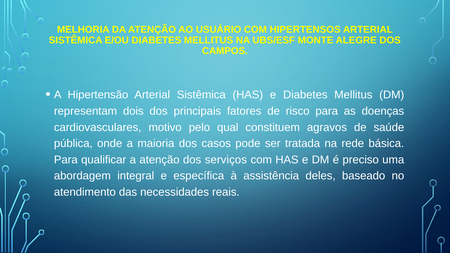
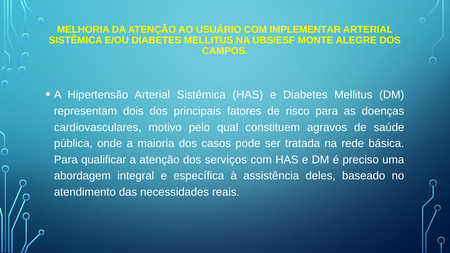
HIPERTENSOS: HIPERTENSOS -> IMPLEMENTAR (305, 30)
